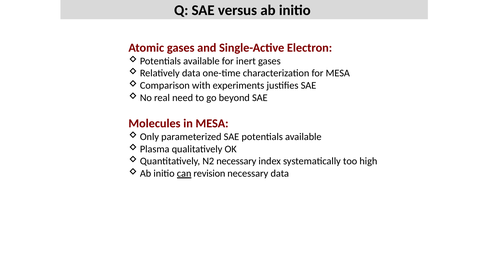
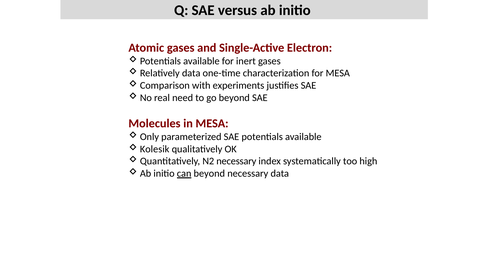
Plasma: Plasma -> Kolesik (155, 149)
can revision: revision -> beyond (209, 173)
